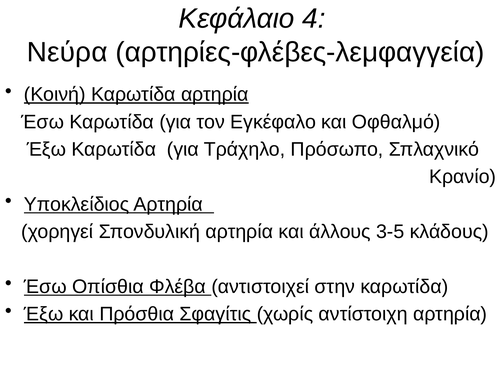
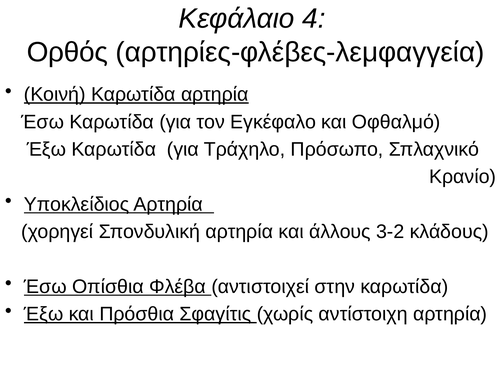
Νεύρα: Νεύρα -> Ορθός (67, 52)
3-5: 3-5 -> 3-2 (390, 232)
